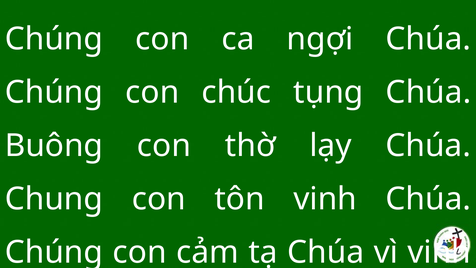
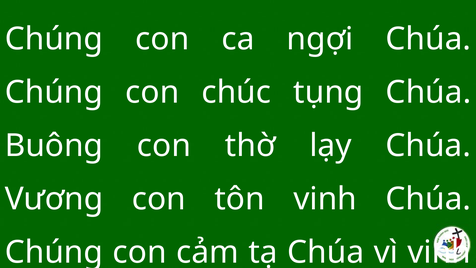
Chung: Chung -> Vương (54, 199)
